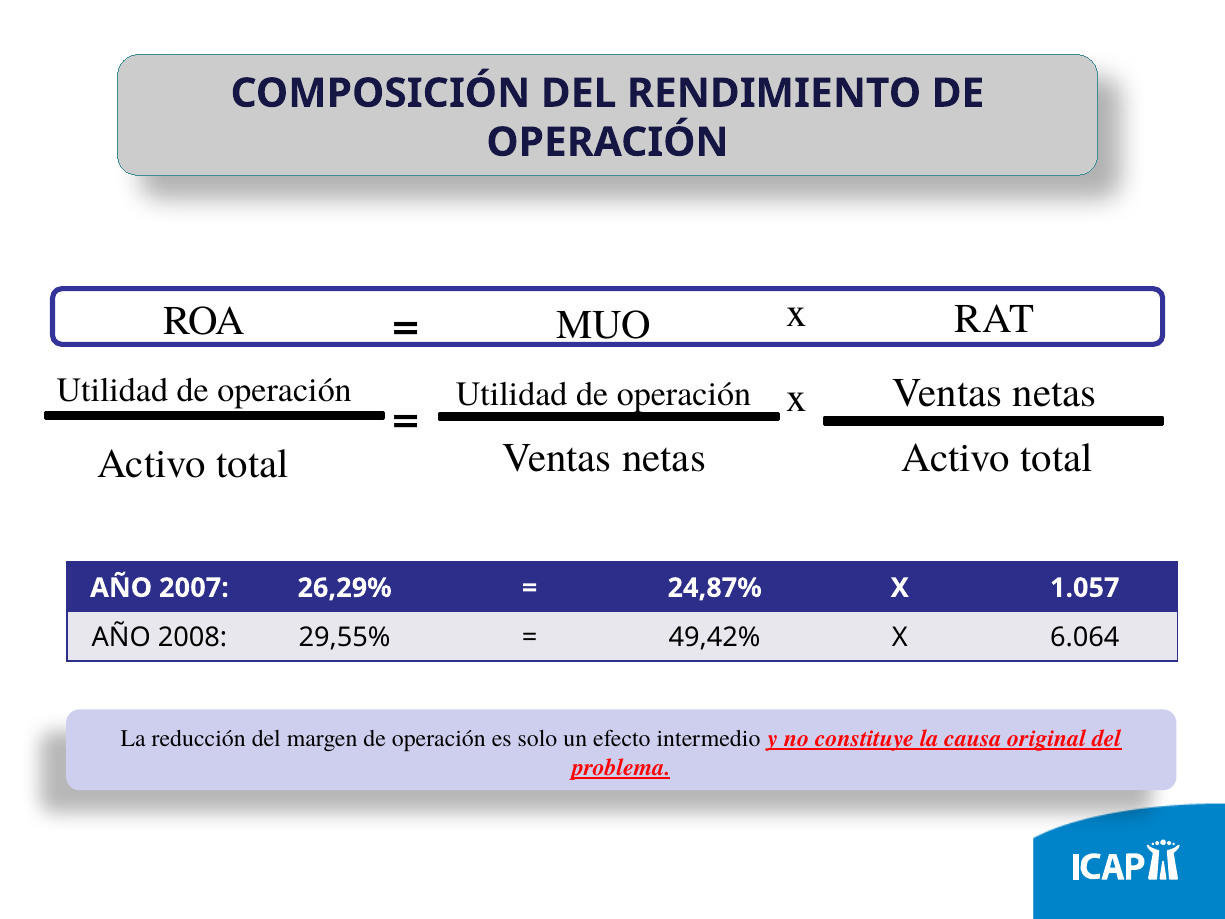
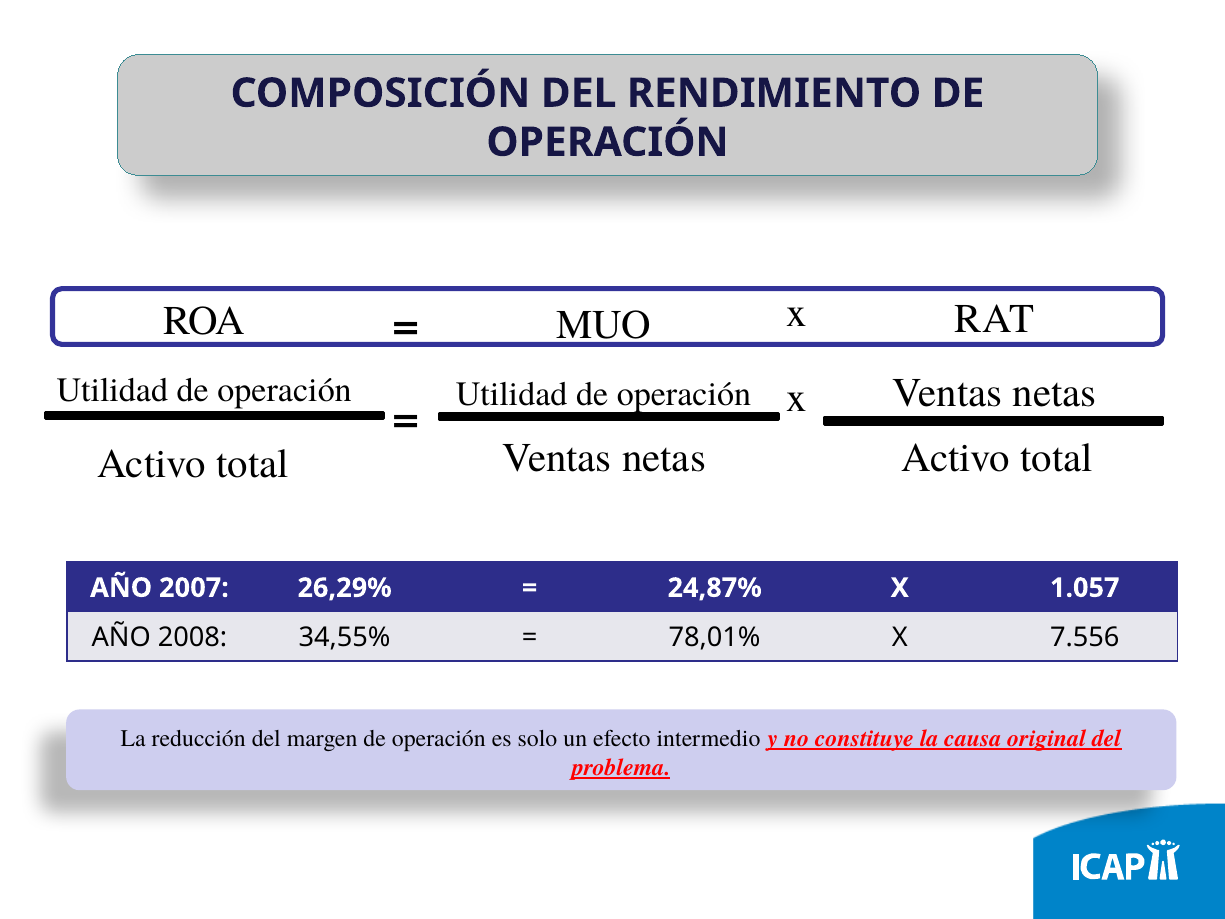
29,55%: 29,55% -> 34,55% (345, 637)
49,42%: 49,42% -> 78,01% (715, 637)
6.064: 6.064 -> 7.556 (1085, 637)
